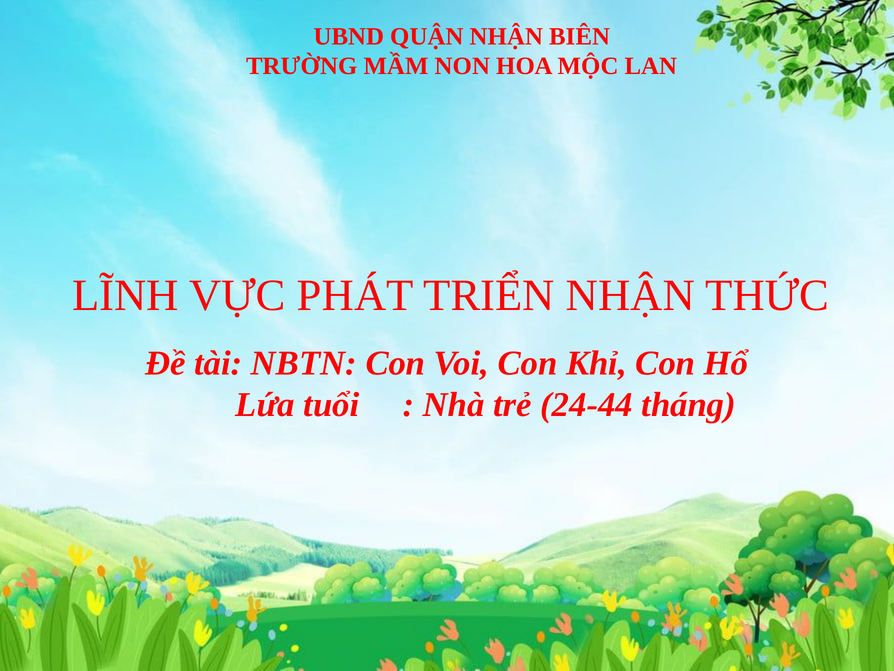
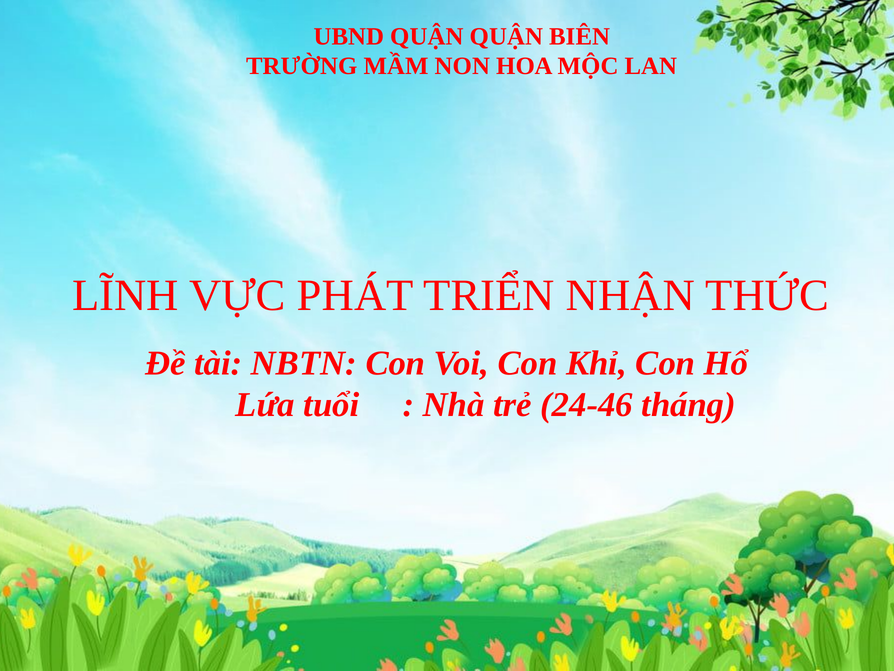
QUẬN NHẬN: NHẬN -> QUẬN (506, 36)
24-44: 24-44 -> 24-46 (587, 405)
